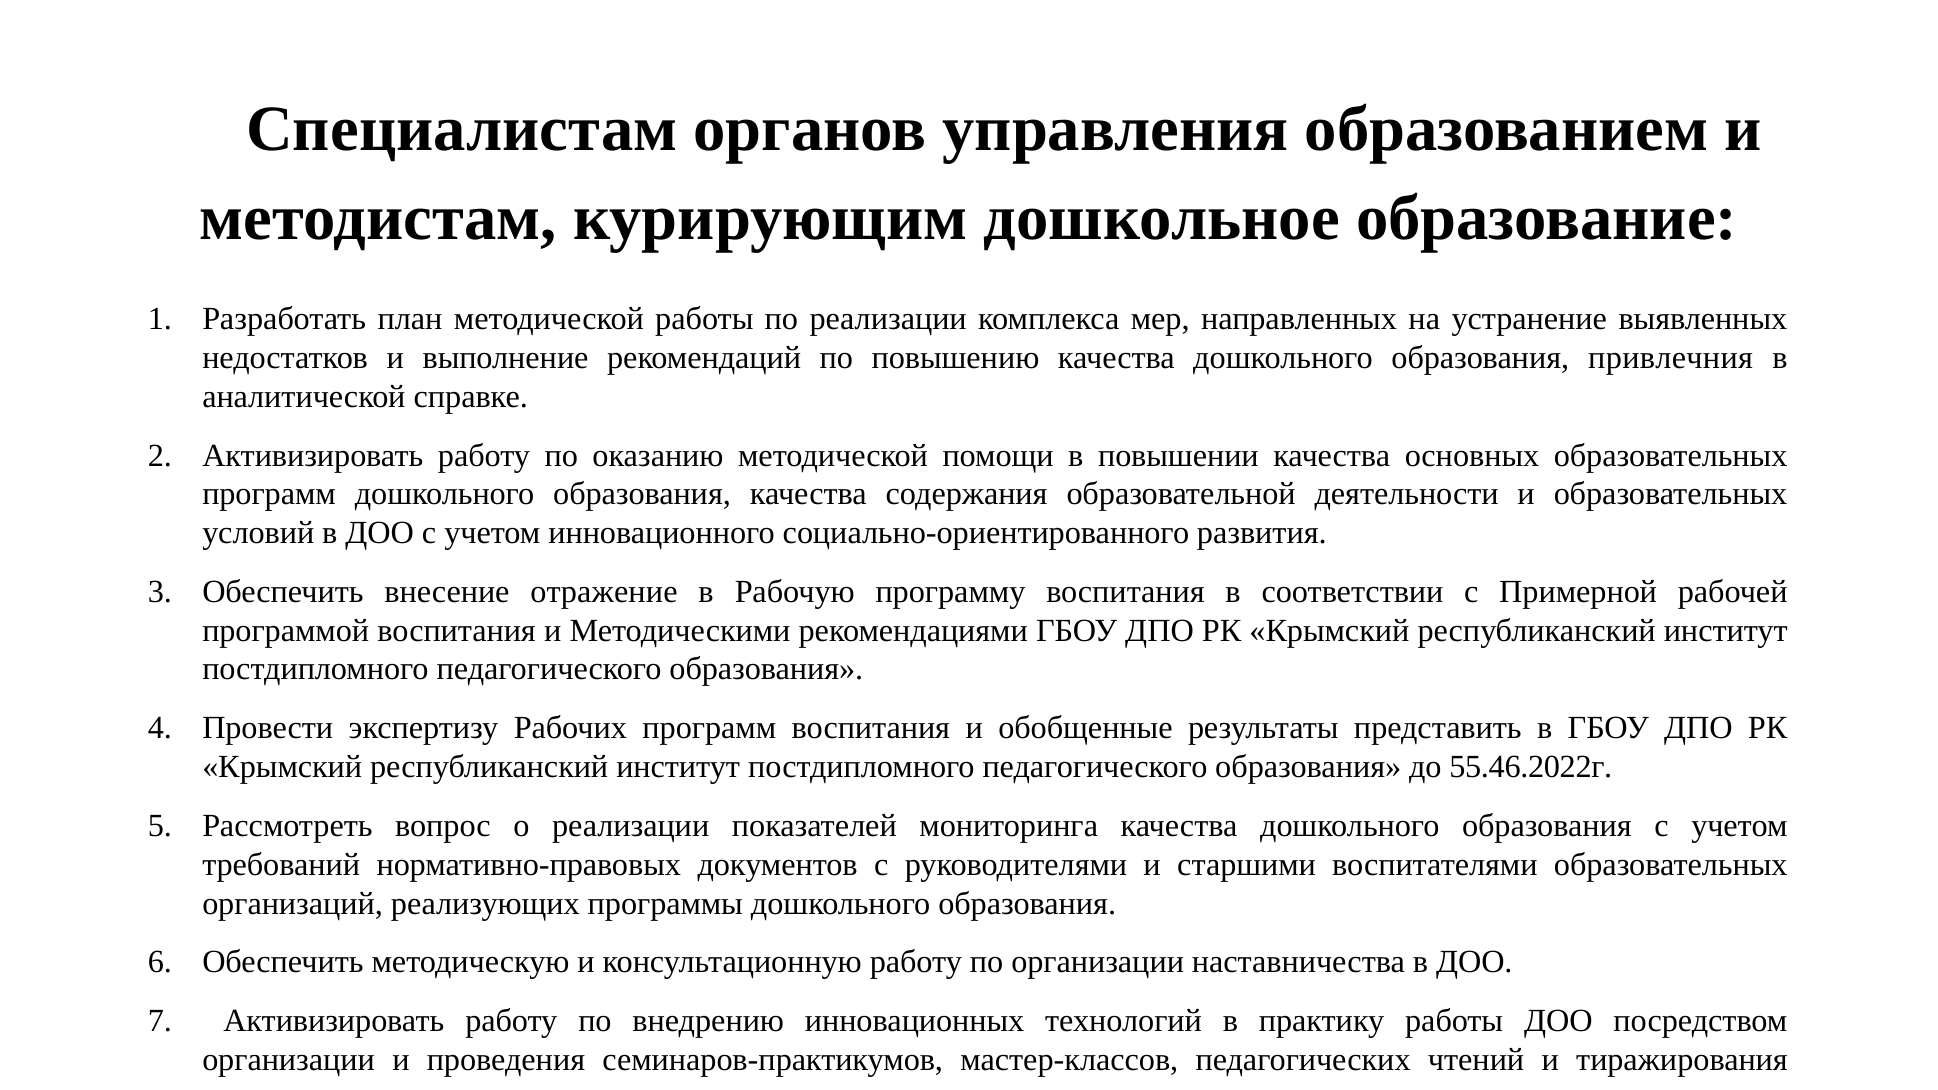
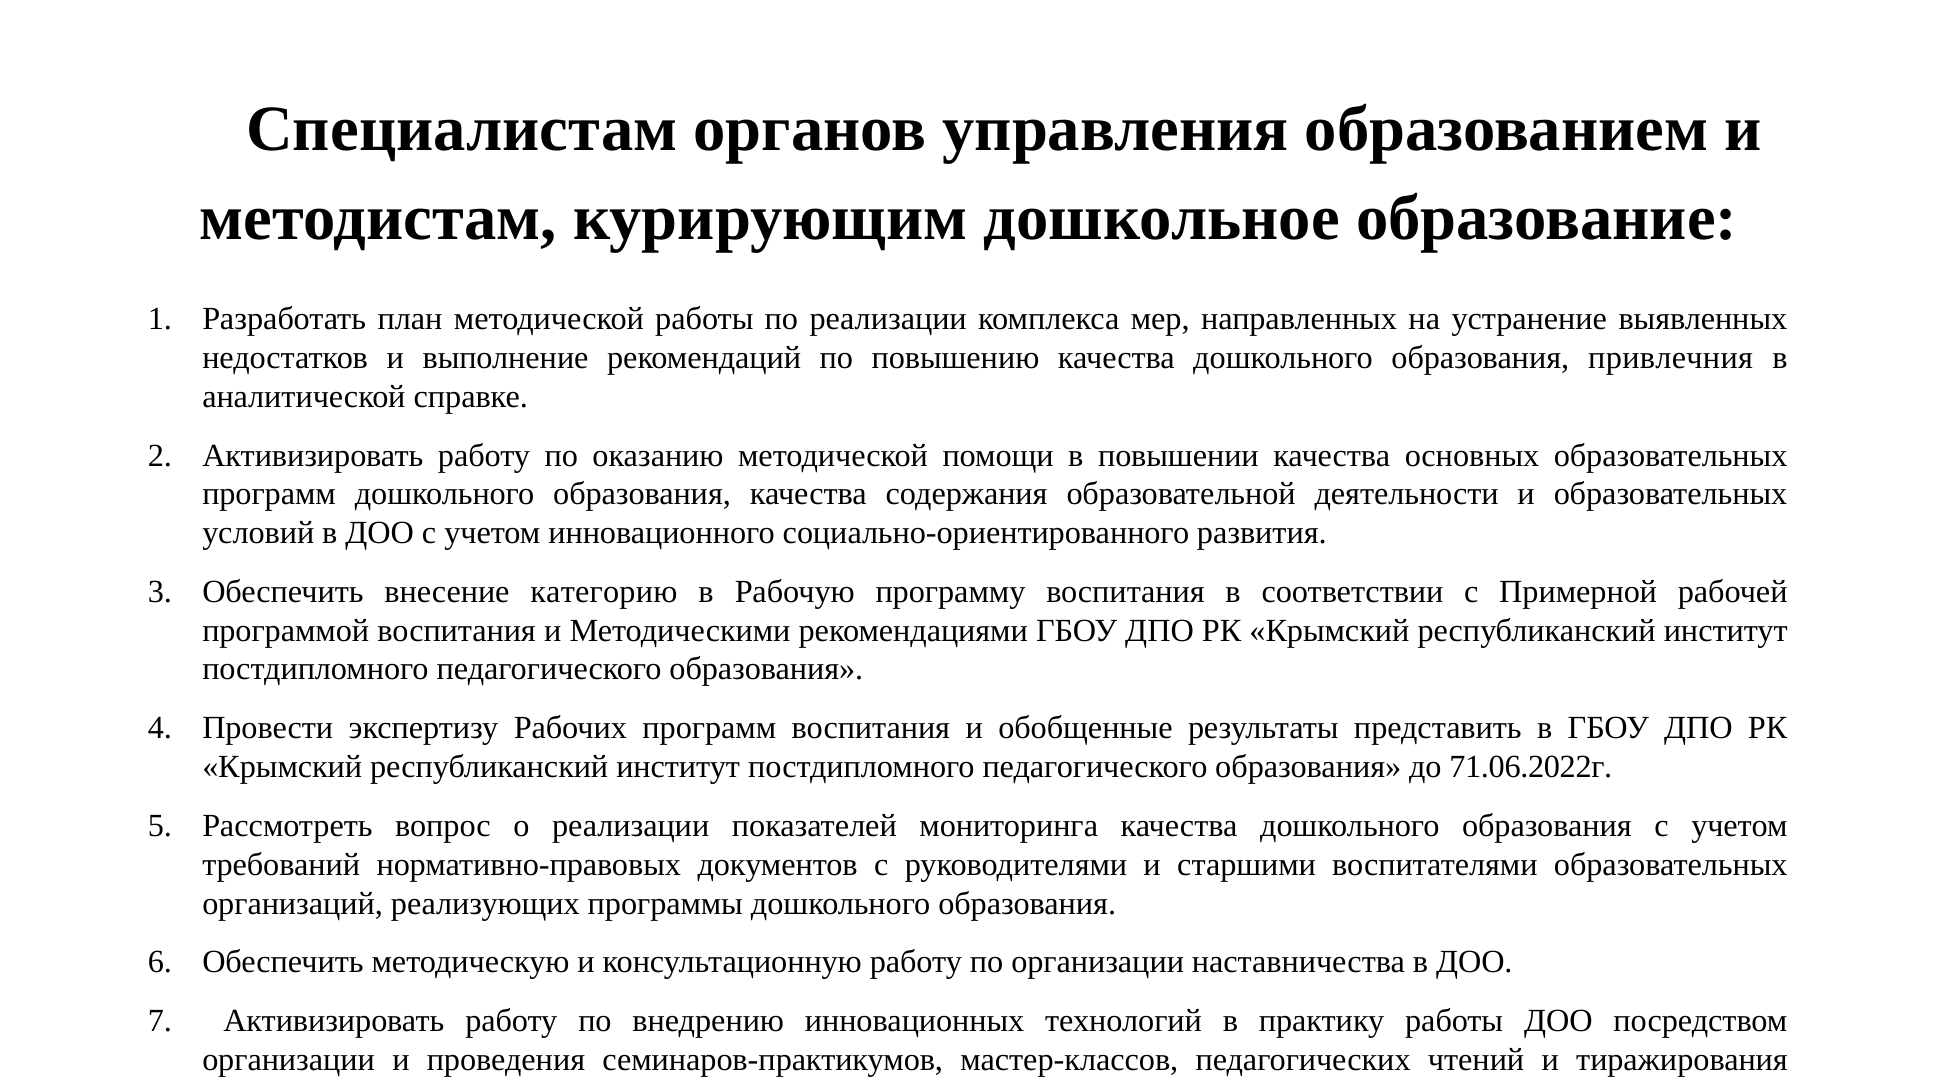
отражение: отражение -> категорию (604, 592)
55.46.2022г: 55.46.2022г -> 71.06.2022г (1531, 767)
